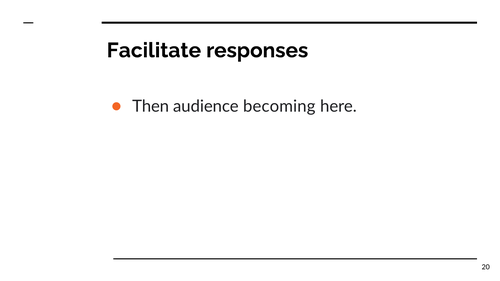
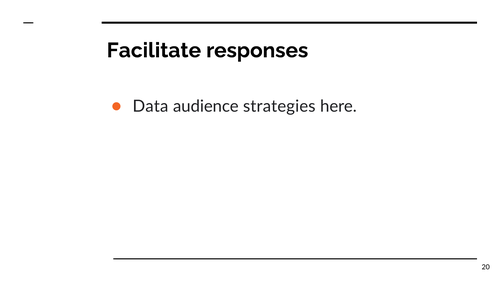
Then: Then -> Data (150, 106)
becoming: becoming -> strategies (279, 106)
